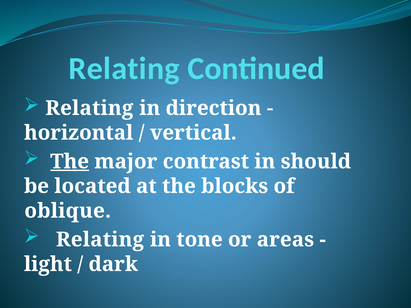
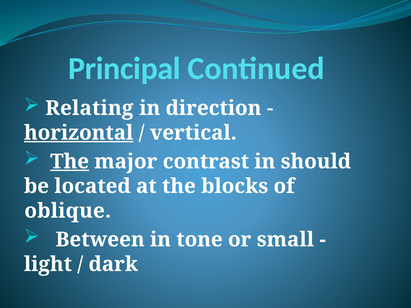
Relating: Relating -> Principal (124, 69)
horizontal underline: none -> present (79, 133)
Relating: Relating -> Between (100, 240)
areas: areas -> small (285, 240)
